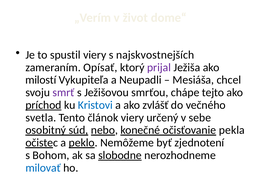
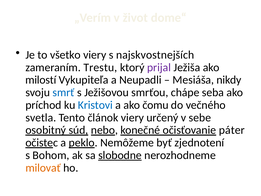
spustil: spustil -> všetko (65, 55)
Opísať: Opísať -> Trestu (100, 67)
chcel: chcel -> nikdy (229, 80)
smrť colour: purple -> blue (63, 92)
tejto: tejto -> seba (213, 92)
príchod underline: present -> none (43, 105)
zvlášť: zvlášť -> čomu (156, 105)
pekla: pekla -> páter (232, 130)
milovať colour: blue -> orange (43, 168)
